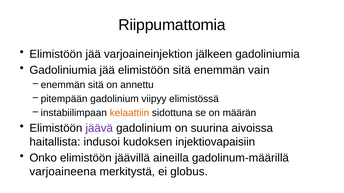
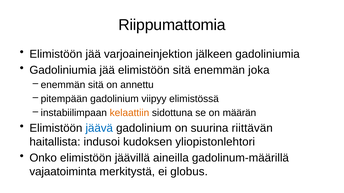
vain: vain -> joka (259, 70)
jäävä colour: purple -> blue (99, 128)
aivoissa: aivoissa -> riittävän (252, 128)
injektiovapaisiin: injektiovapaisiin -> yliopistonlehtori (215, 142)
varjoaineena: varjoaineena -> vajaatoiminta (63, 172)
